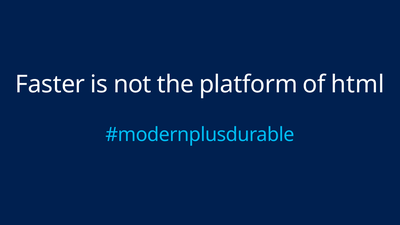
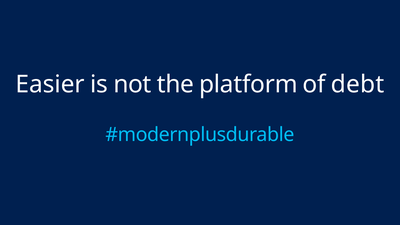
Faster: Faster -> Easier (50, 84)
html: html -> debt (358, 84)
